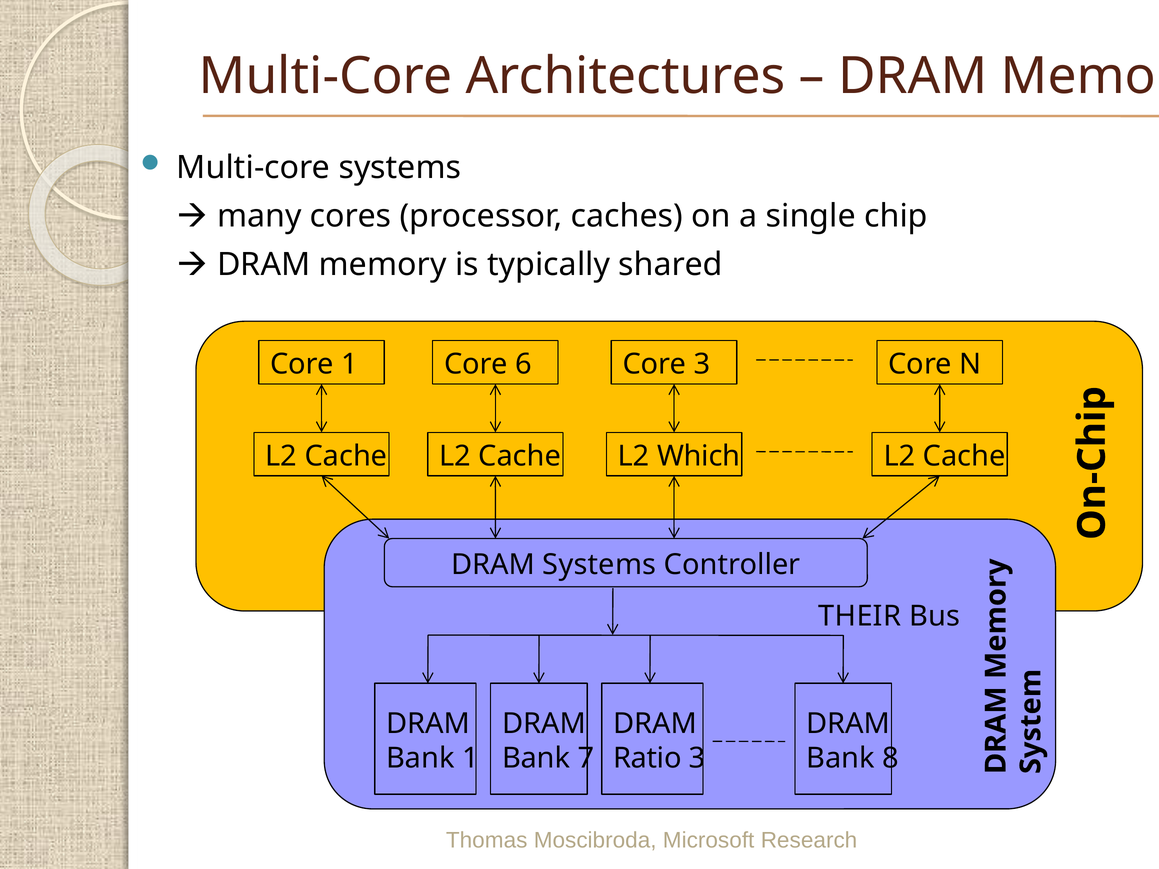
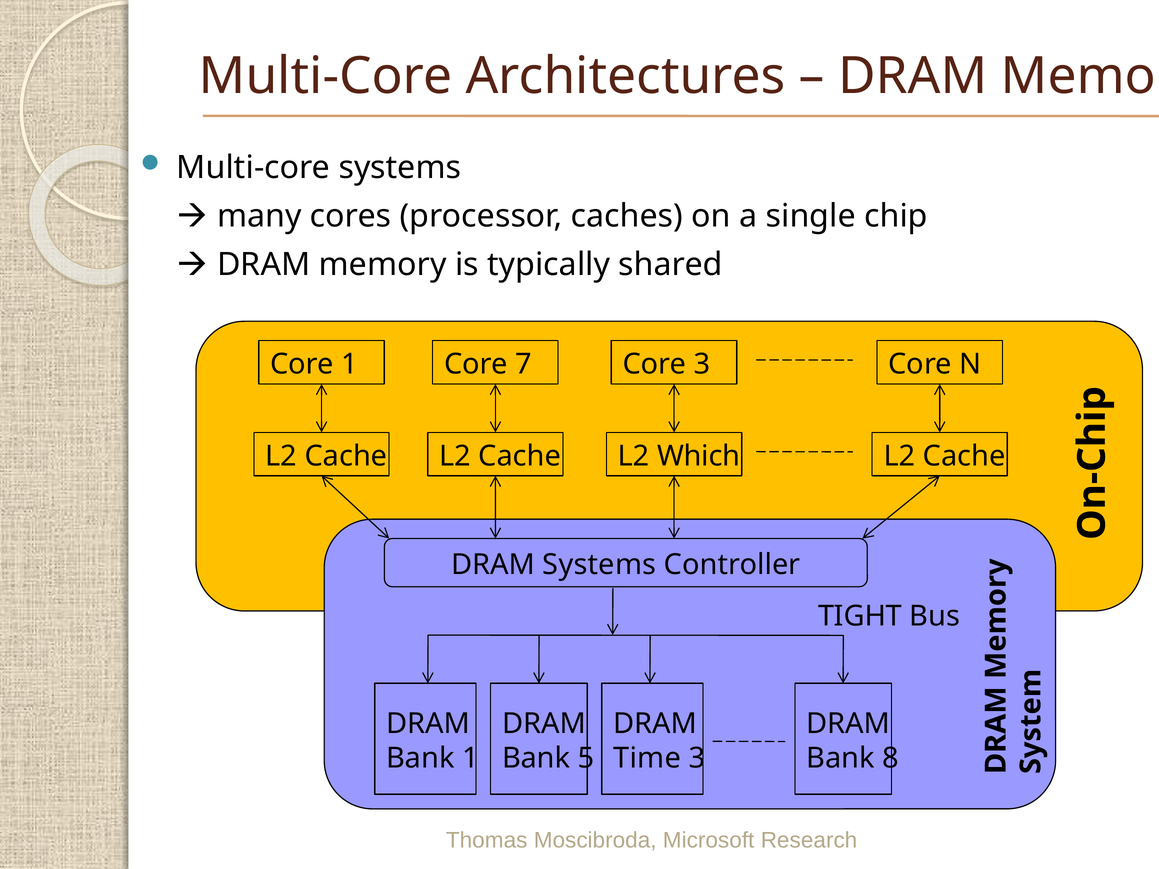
6: 6 -> 7 (523, 364)
THEIR: THEIR -> TIGHT (860, 616)
7: 7 -> 5 (586, 758)
Ratio: Ratio -> Time (647, 758)
